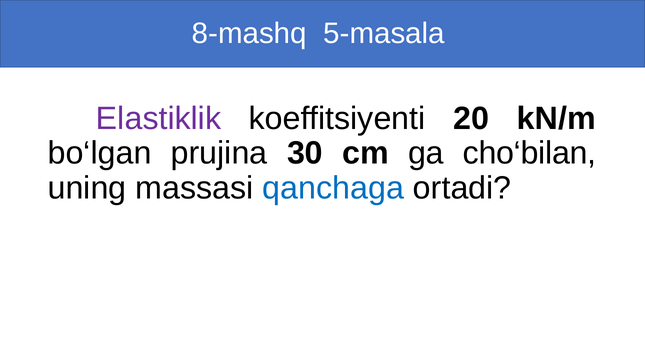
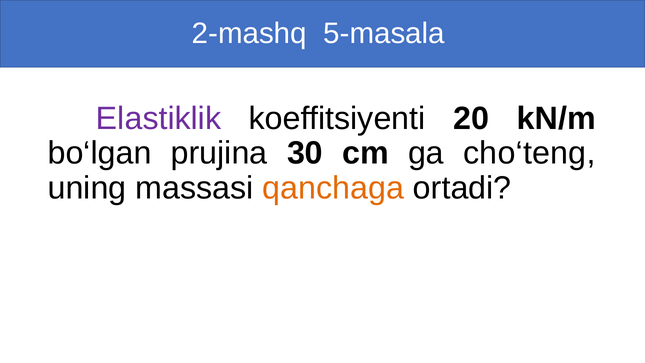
8-mashq: 8-mashq -> 2-mashq (249, 33)
cho‘bilan: cho‘bilan -> cho‘teng (529, 153)
qanchaga colour: blue -> orange (333, 188)
